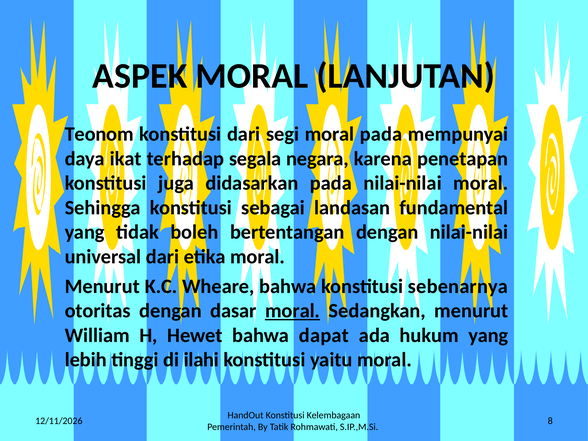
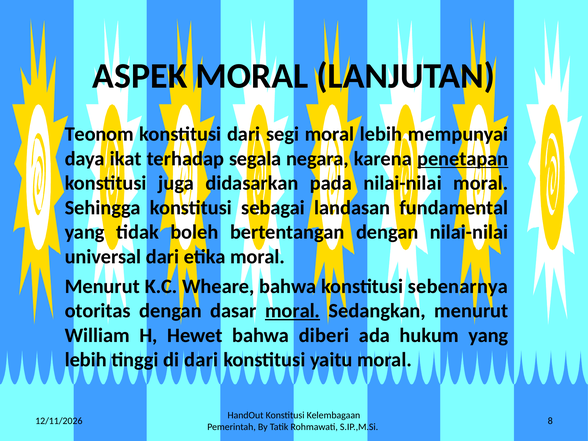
moral pada: pada -> lebih (381, 134)
penetapan underline: none -> present (463, 159)
dapat: dapat -> diberi (324, 335)
di ilahi: ilahi -> dari (201, 360)
